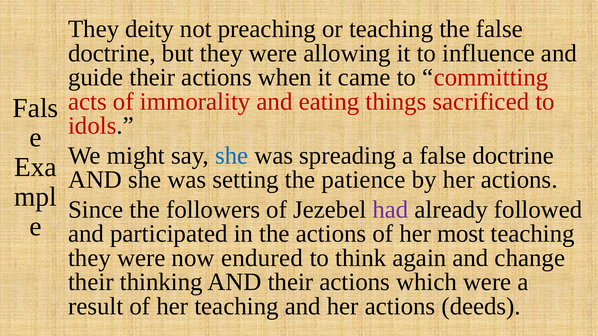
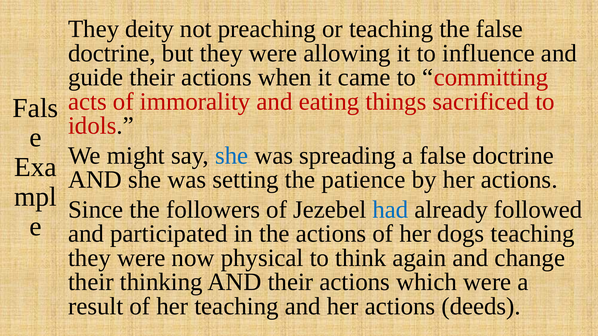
had colour: purple -> blue (390, 210)
most: most -> dogs (461, 234)
endured: endured -> physical (262, 258)
